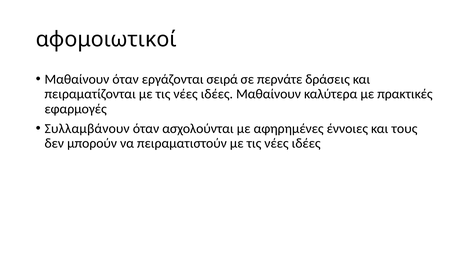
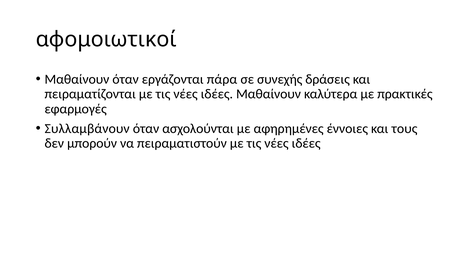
σειρά: σειρά -> πάρα (222, 79)
περνάτε: περνάτε -> συνεχής (280, 79)
